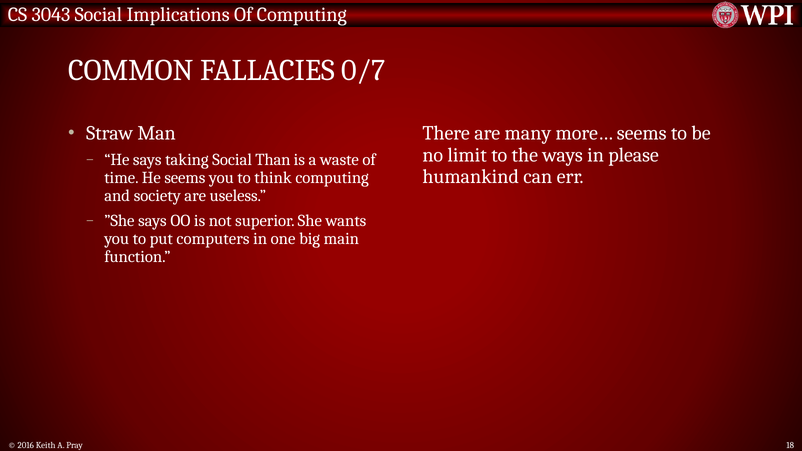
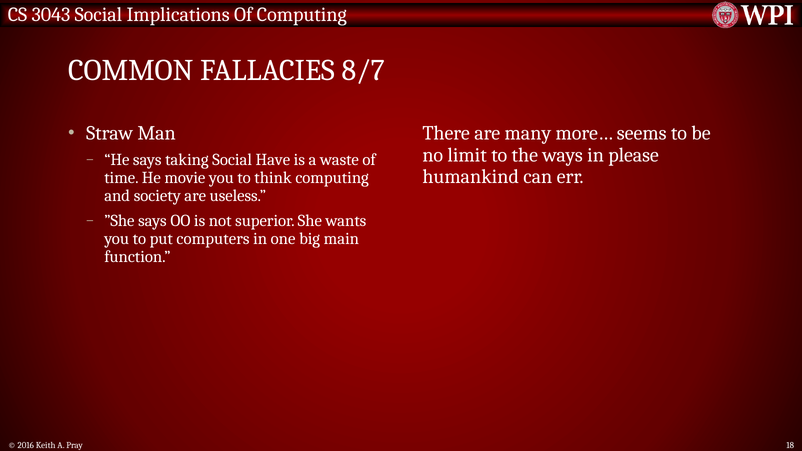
0/7: 0/7 -> 8/7 (363, 71)
Than: Than -> Have (273, 160)
He seems: seems -> movie (185, 178)
